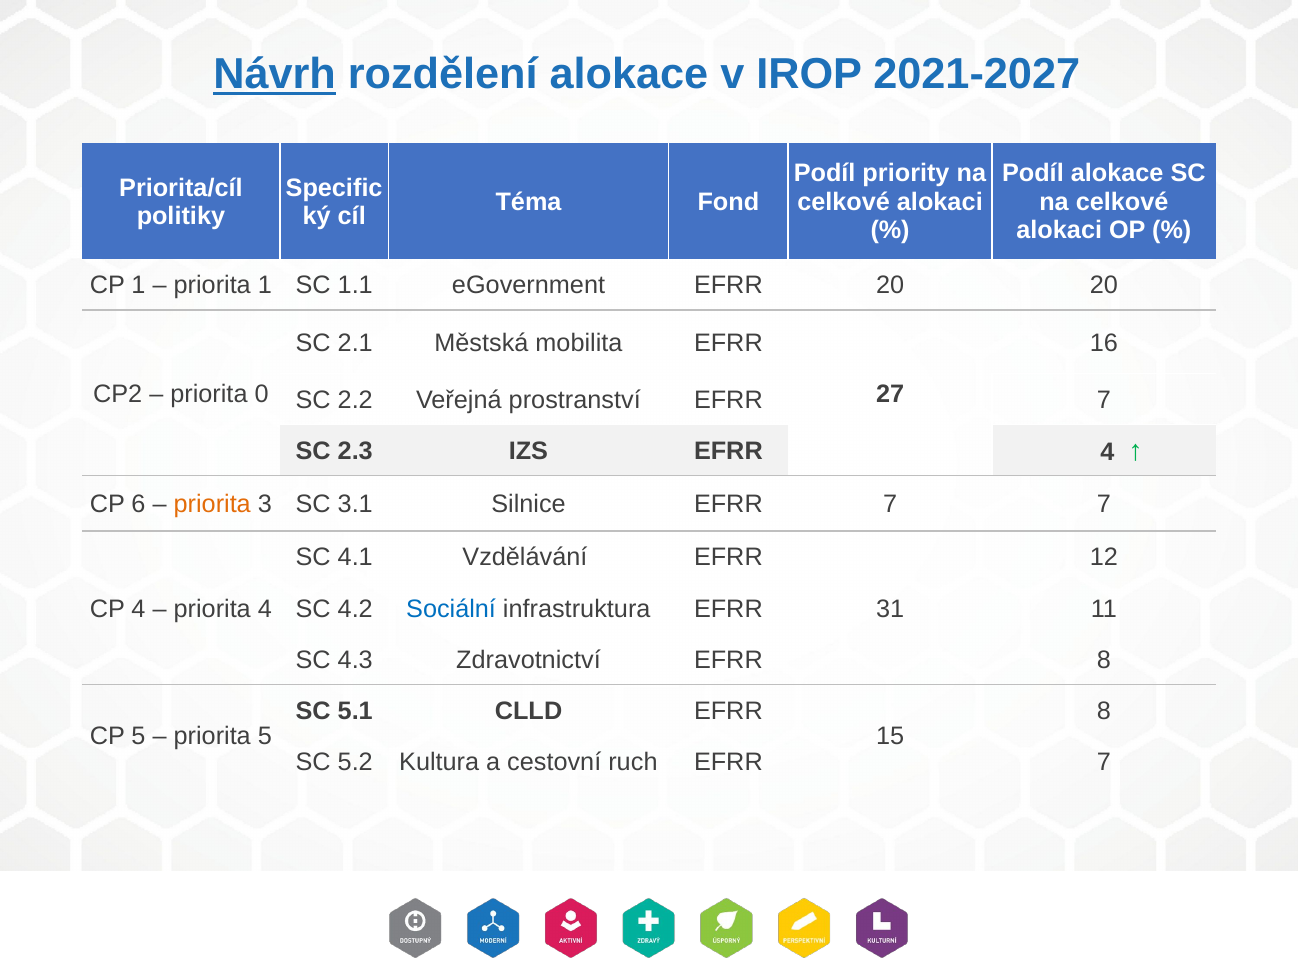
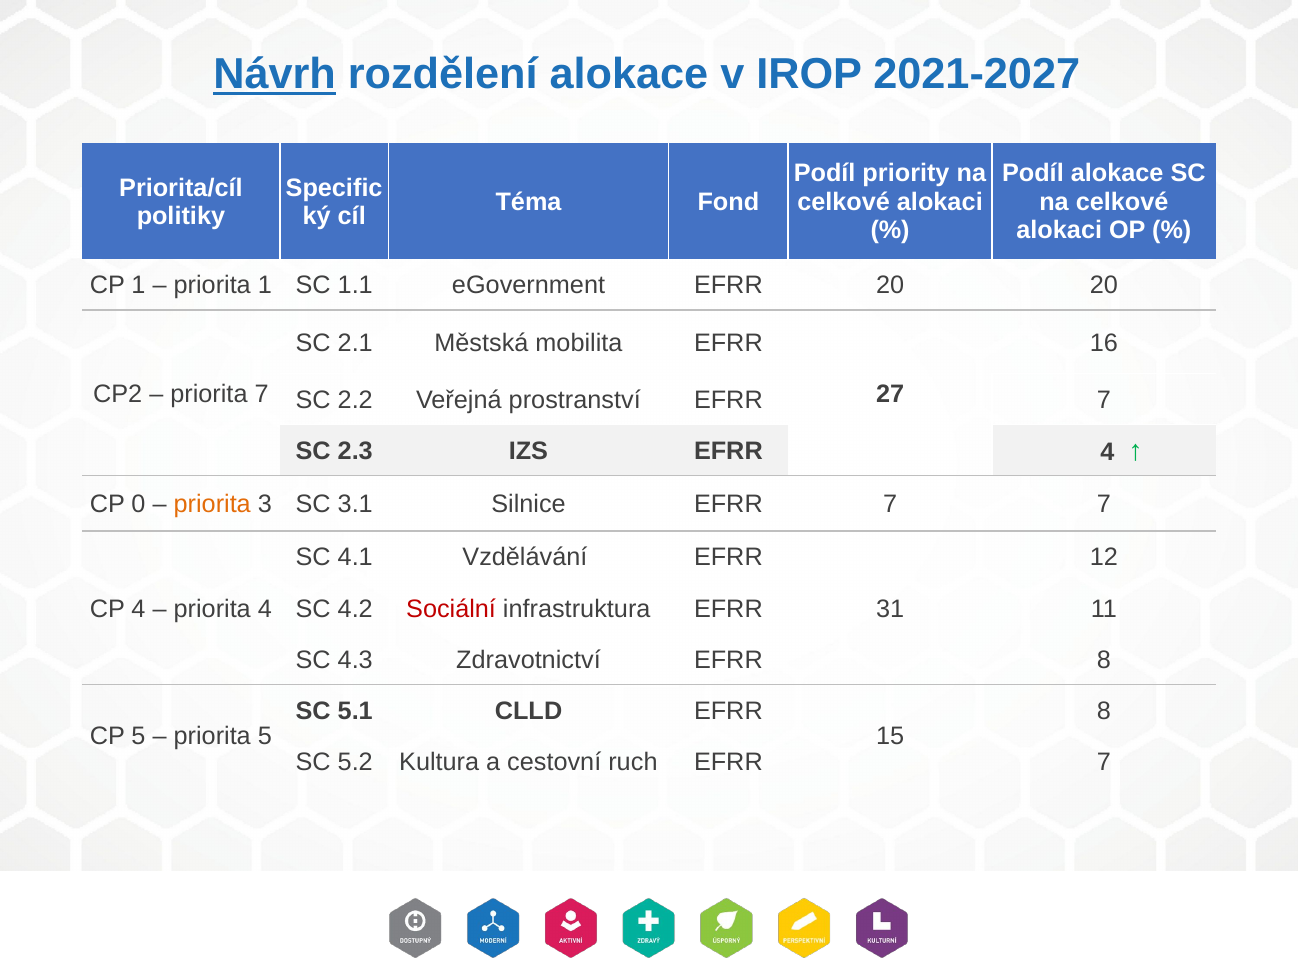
priorita 0: 0 -> 7 (262, 394)
6: 6 -> 0 (138, 504)
Sociální colour: blue -> red (451, 608)
